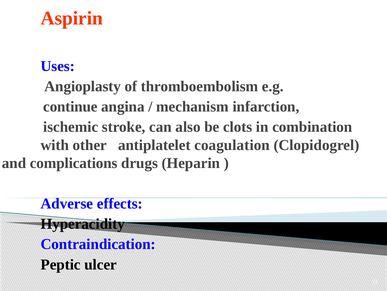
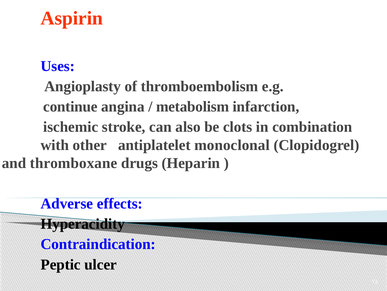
mechanism: mechanism -> metabolism (193, 106)
coagulation: coagulation -> monoclonal (232, 145)
complications: complications -> thromboxane (74, 163)
